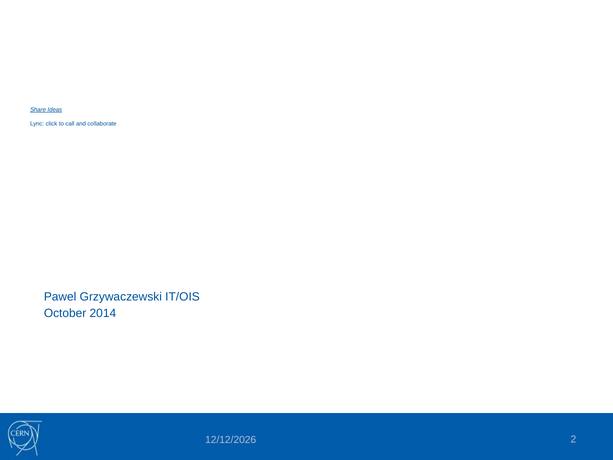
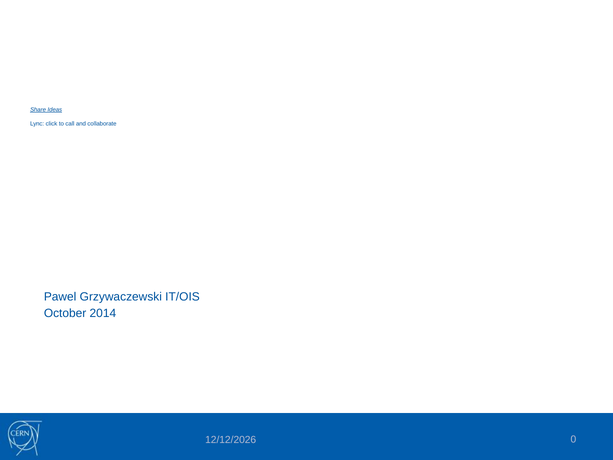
2: 2 -> 0 (573, 439)
